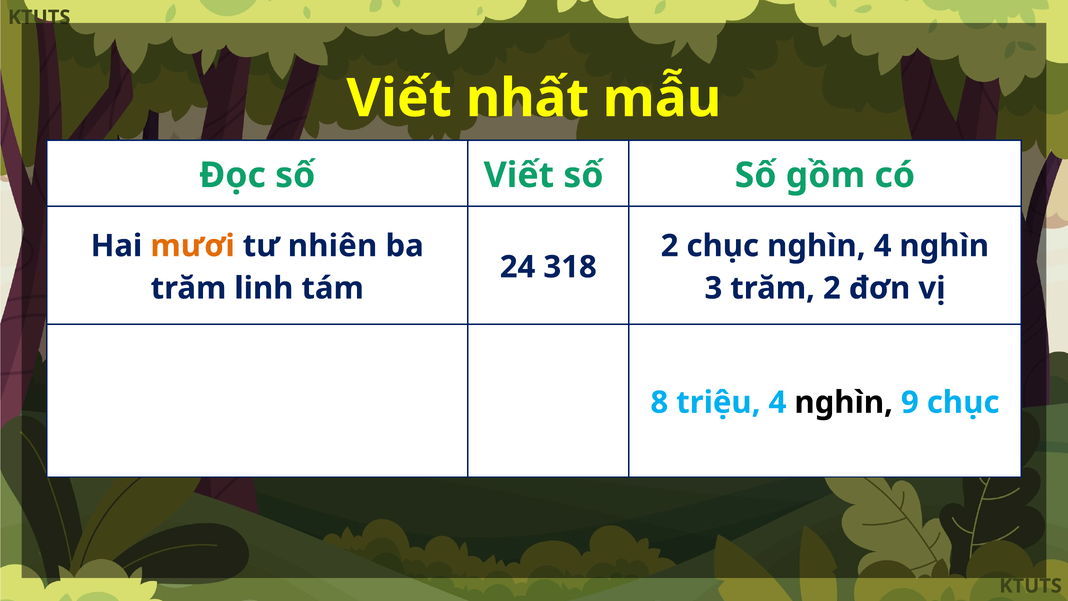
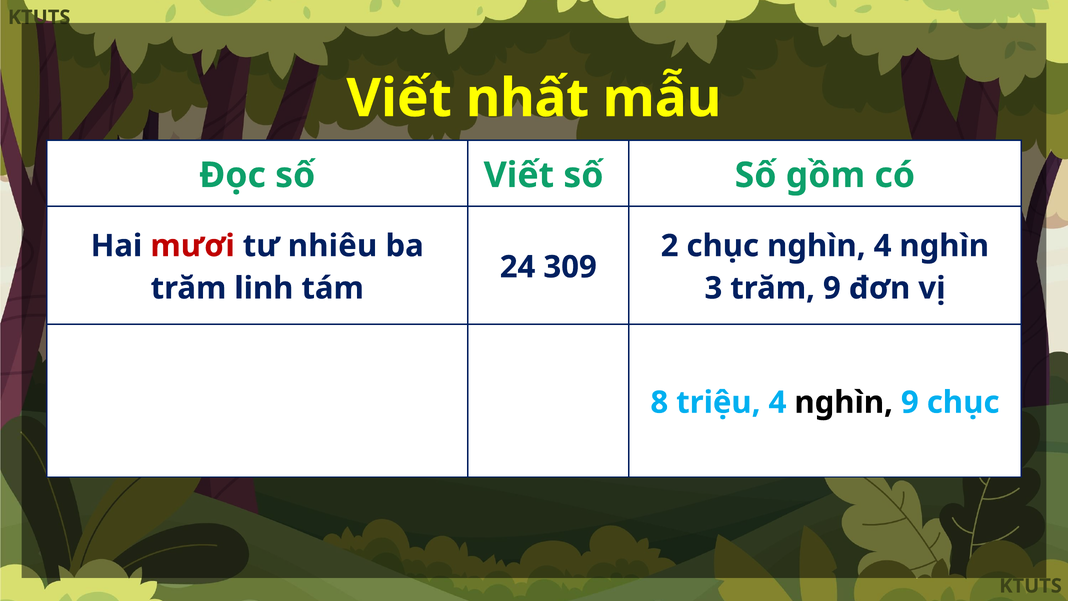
mươi colour: orange -> red (193, 246)
nhiên: nhiên -> nhiêu (333, 246)
318: 318 -> 309 (570, 267)
trăm 2: 2 -> 9 (832, 288)
